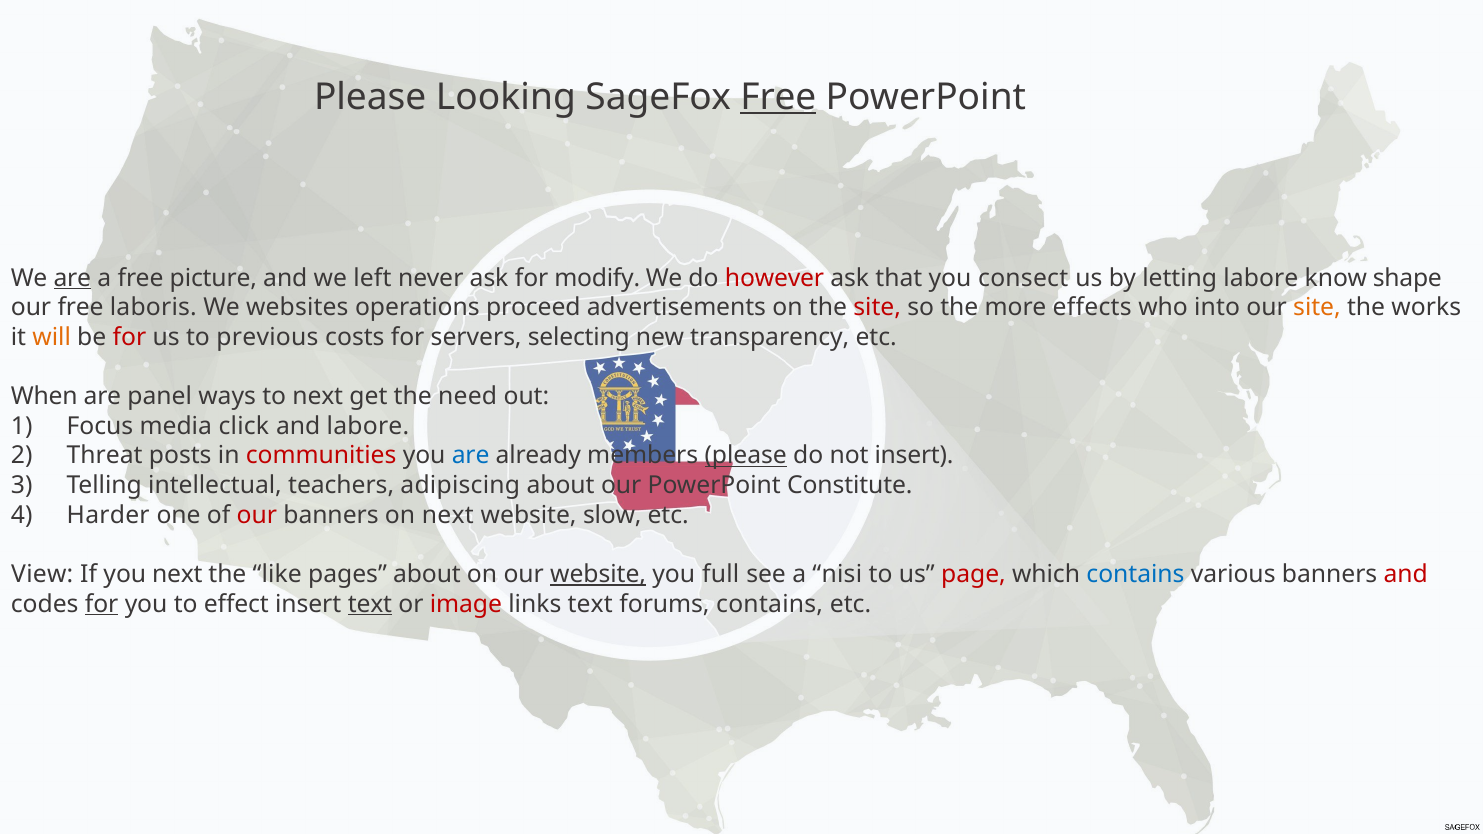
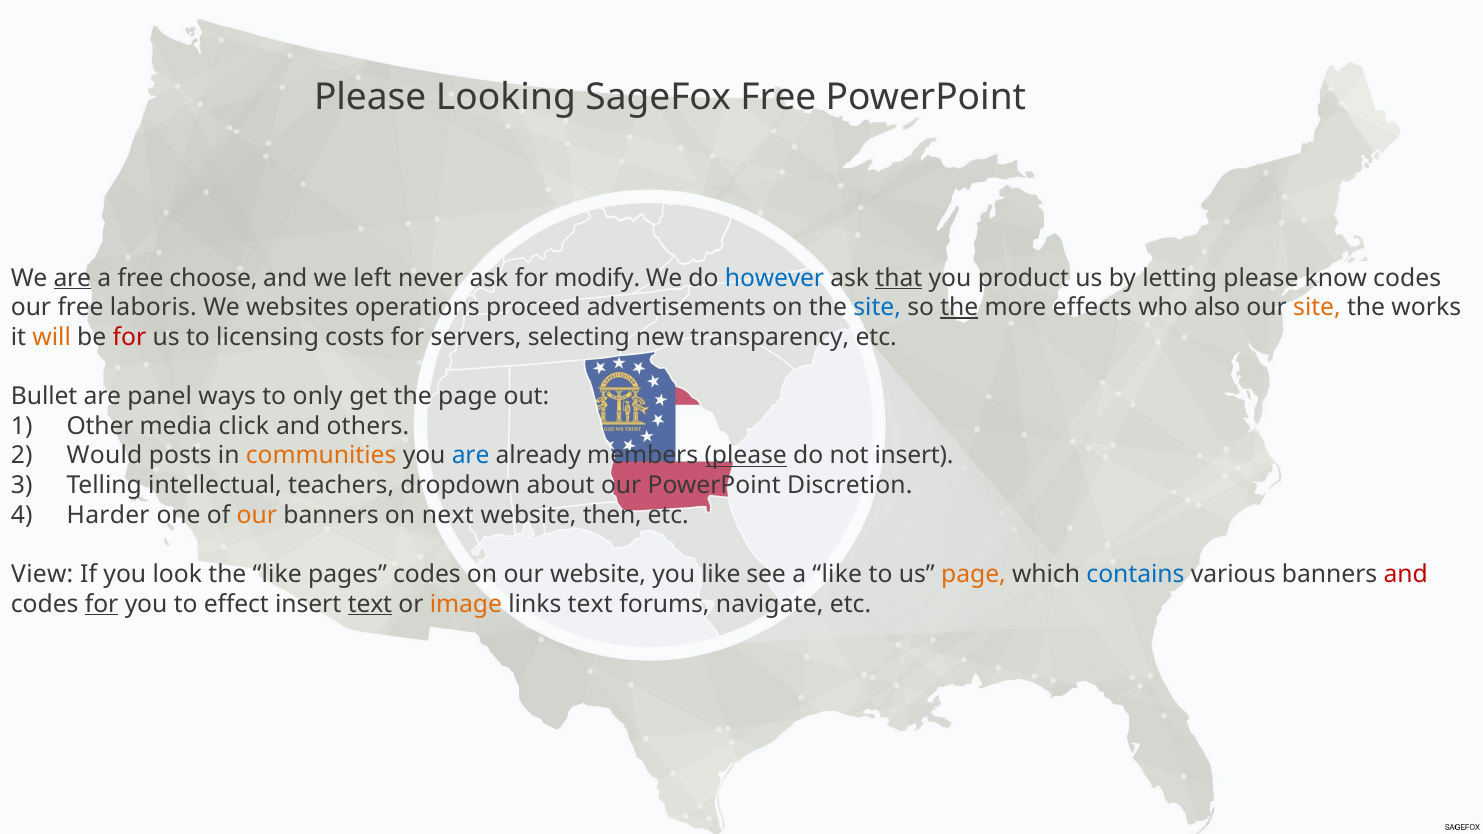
Free underline: present -> none (778, 97)
picture: picture -> choose (213, 278)
however colour: red -> blue (775, 278)
that underline: none -> present (899, 278)
consect: consect -> product (1023, 278)
letting labore: labore -> please (1261, 278)
know shape: shape -> codes (1407, 278)
site colour: red -> blue (877, 308)
the underline: none -> present (959, 308)
into: into -> also (1217, 308)
previous: previous -> licensing (268, 337)
When: When -> Bullet (44, 397)
to next: next -> only (318, 397)
the need: need -> page (468, 397)
Focus: Focus -> Other (100, 426)
and labore: labore -> others (368, 426)
Threat: Threat -> Would (104, 456)
communities colour: red -> orange (321, 456)
adipiscing: adipiscing -> dropdown (460, 485)
Constitute: Constitute -> Discretion (850, 485)
our colour: red -> orange (257, 515)
slow: slow -> then (612, 515)
you next: next -> look (177, 574)
pages about: about -> codes (427, 574)
website underline: present -> none (598, 574)
you full: full -> like (721, 574)
a nisi: nisi -> like (837, 574)
page colour: red -> orange (973, 574)
image colour: red -> orange (466, 604)
forums contains: contains -> navigate (770, 604)
